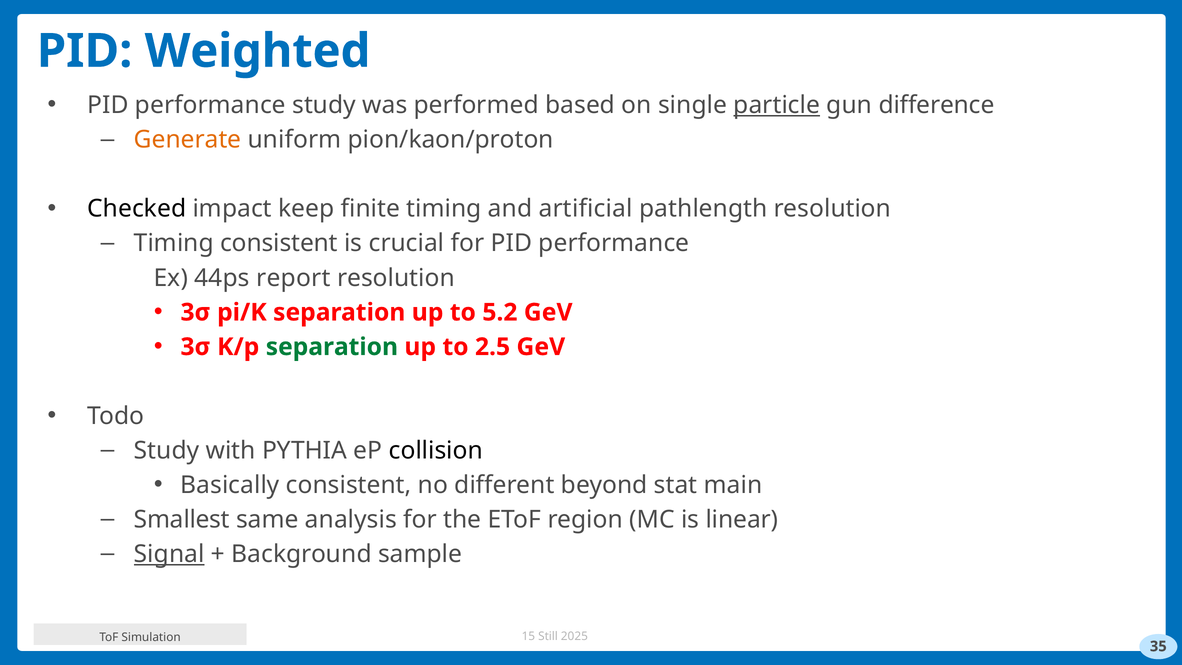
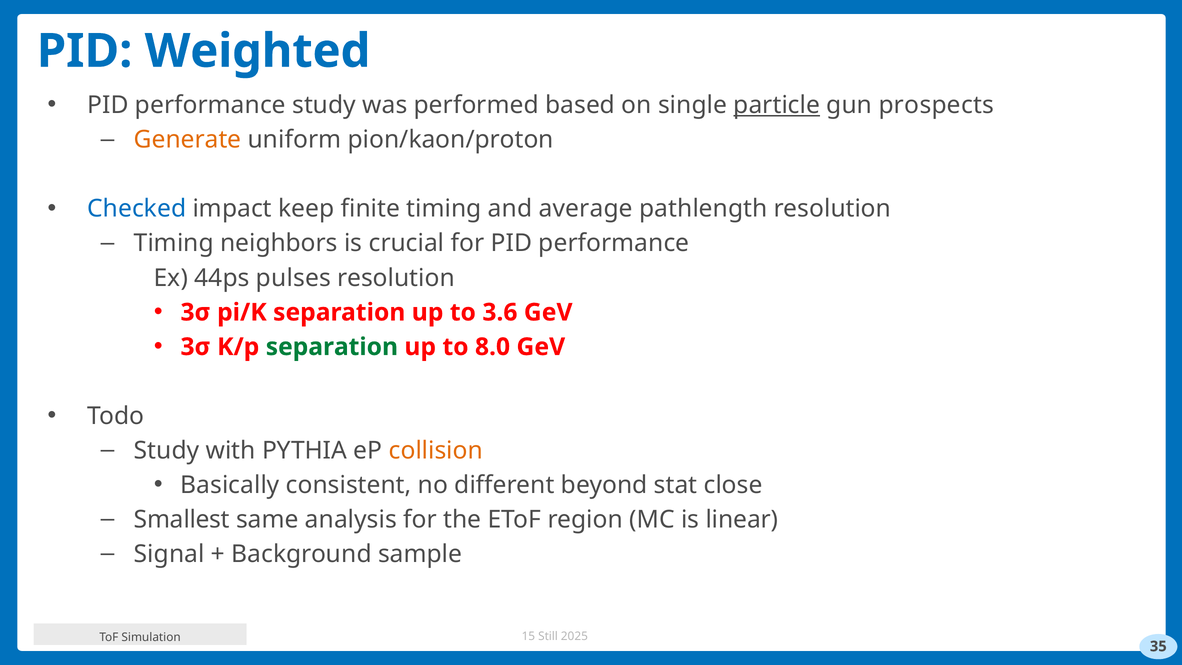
difference: difference -> prospects (936, 105)
Checked colour: black -> blue (137, 209)
artificial: artificial -> average (586, 209)
Timing consistent: consistent -> neighbors (279, 243)
report: report -> pulses (293, 278)
5.2: 5.2 -> 3.6 (500, 312)
2.5: 2.5 -> 8.0 (493, 347)
collision colour: black -> orange (436, 450)
main: main -> close (733, 485)
Signal underline: present -> none (169, 554)
